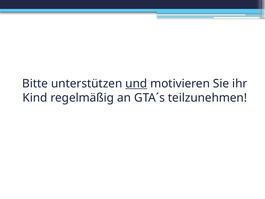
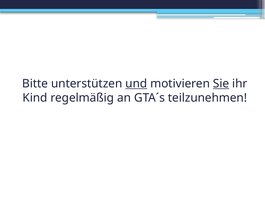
Sie underline: none -> present (221, 84)
